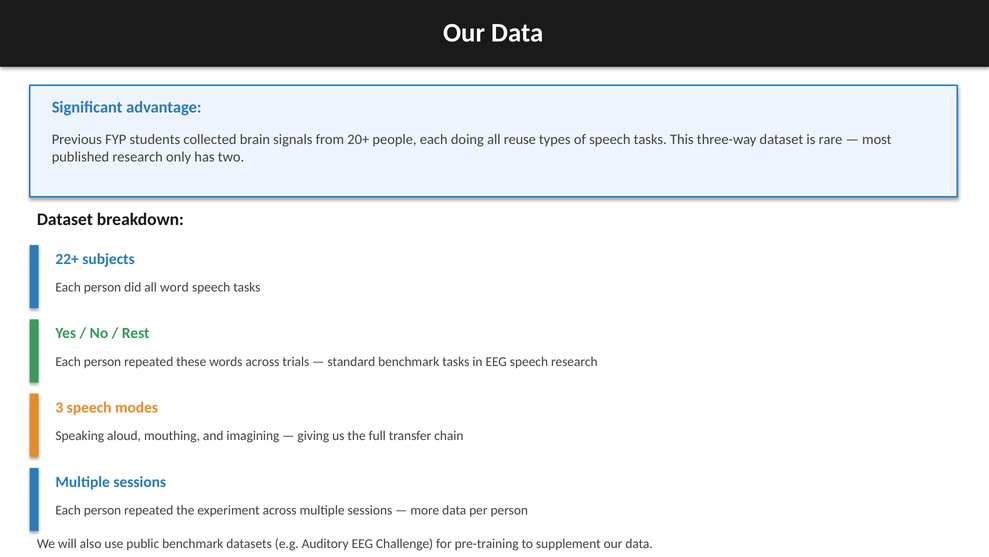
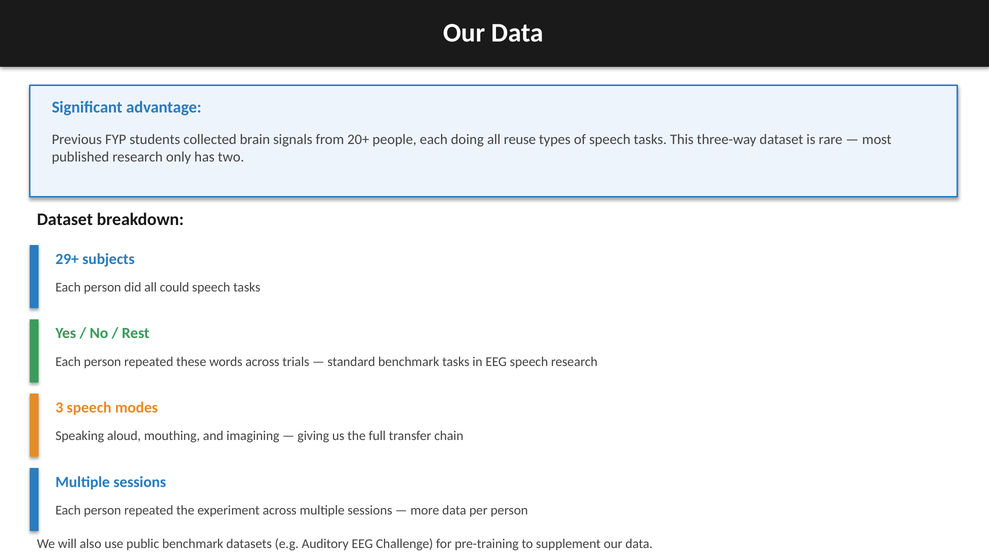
22+: 22+ -> 29+ (67, 259)
word: word -> could (175, 287)
